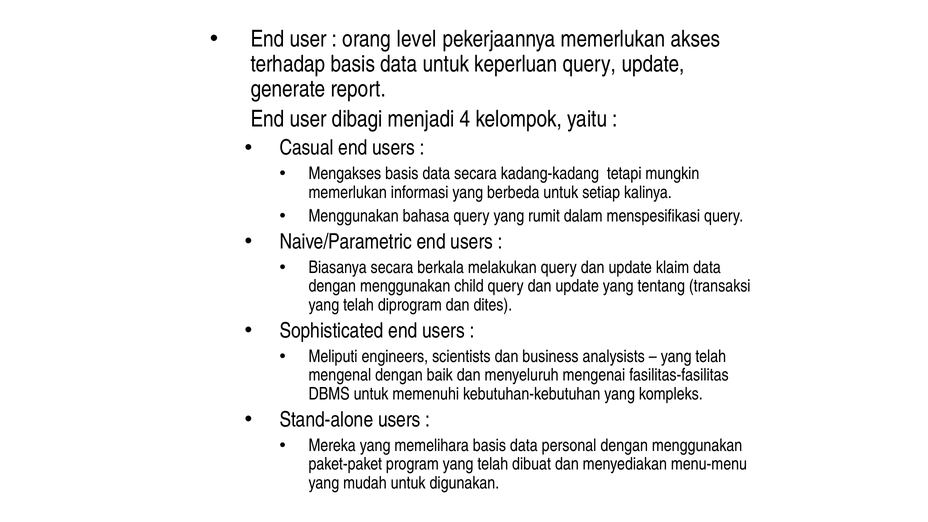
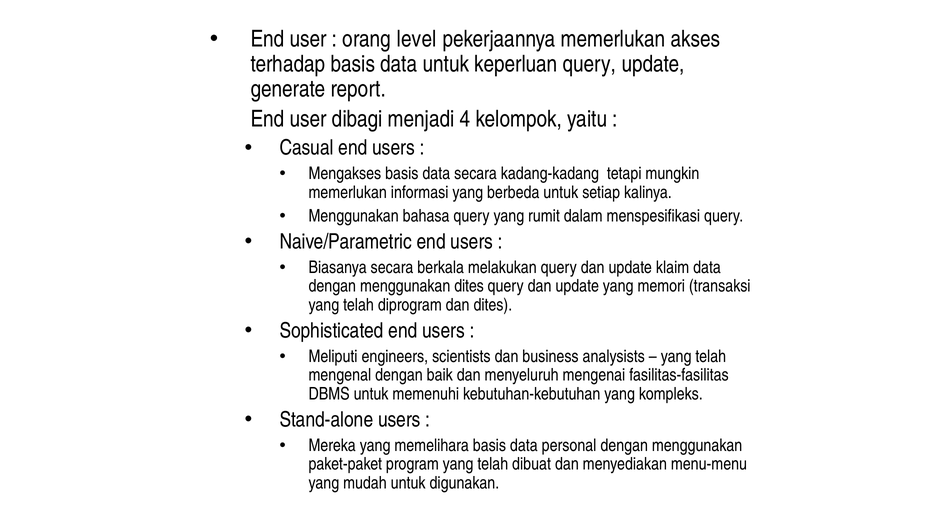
menggunakan child: child -> dites (469, 286)
tentang: tentang -> memori (661, 286)
